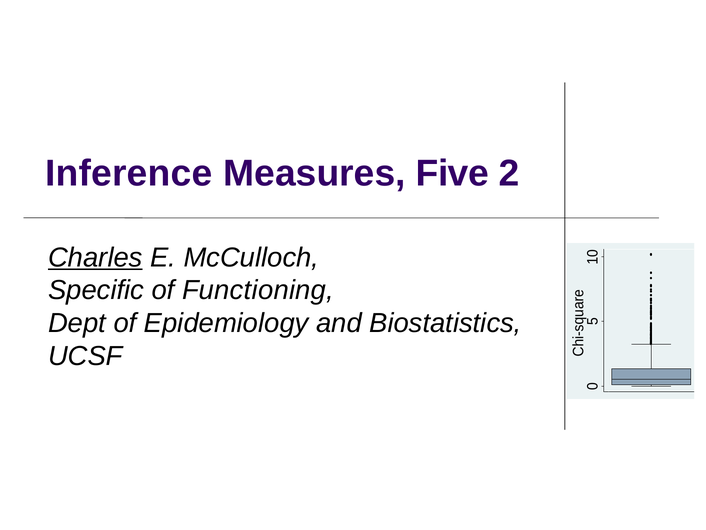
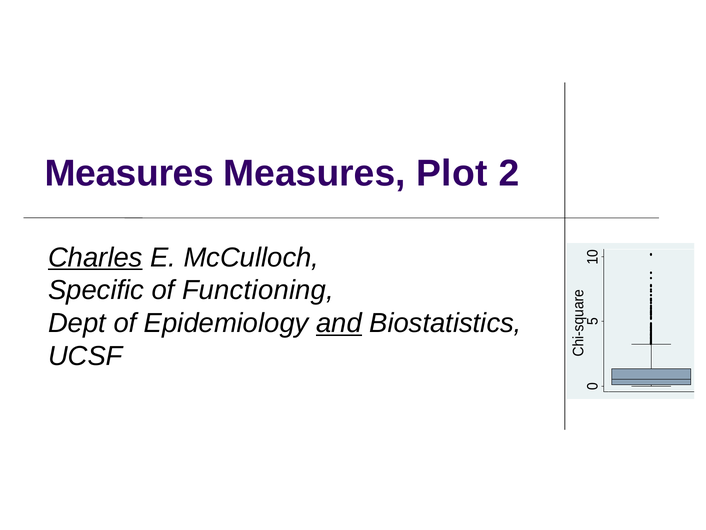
Inference: Inference -> Measures (129, 173)
Five: Five -> Plot (452, 173)
and underline: none -> present (339, 323)
